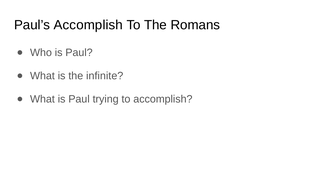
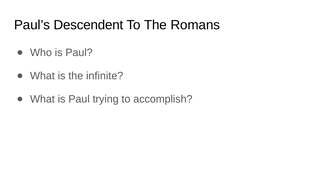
Paul’s Accomplish: Accomplish -> Descendent (88, 25)
